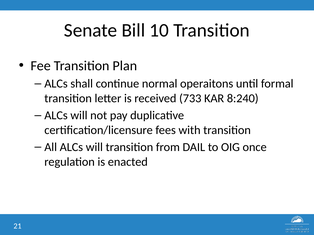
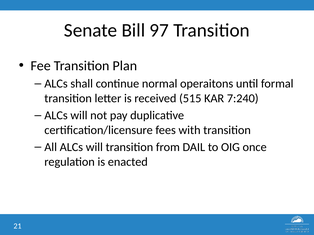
10: 10 -> 97 (159, 30)
733: 733 -> 515 (190, 99)
8:240: 8:240 -> 7:240 (243, 99)
